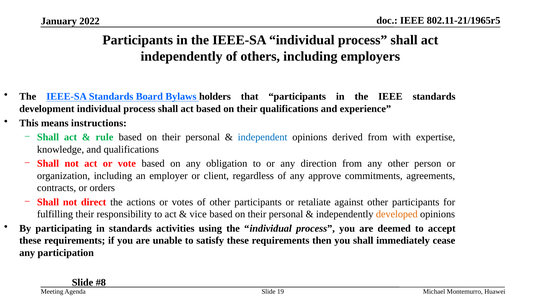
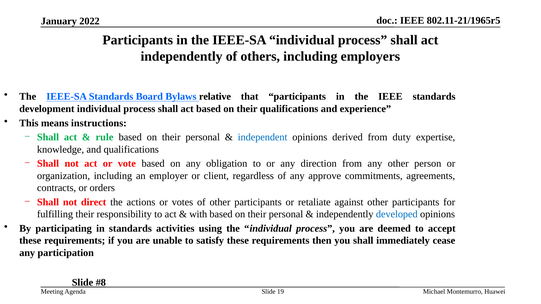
holders: holders -> relative (215, 97)
with: with -> duty (402, 137)
vice: vice -> with (198, 214)
developed colour: orange -> blue (397, 214)
